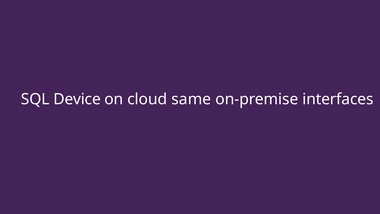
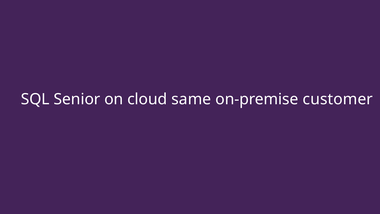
Device: Device -> Senior (77, 99)
interfaces: interfaces -> customer (338, 99)
